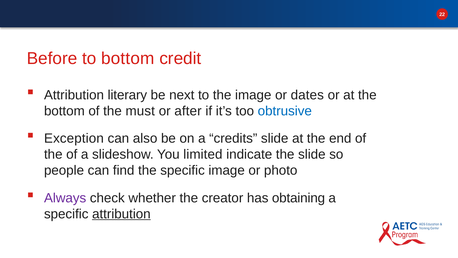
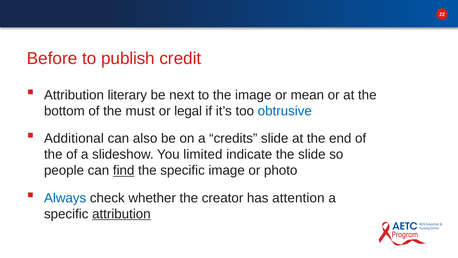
to bottom: bottom -> publish (128, 58)
dates: dates -> mean (307, 95)
after: after -> legal (188, 111)
Exception: Exception -> Additional (74, 138)
find underline: none -> present (124, 170)
Always colour: purple -> blue (65, 198)
obtaining: obtaining -> attention (298, 198)
